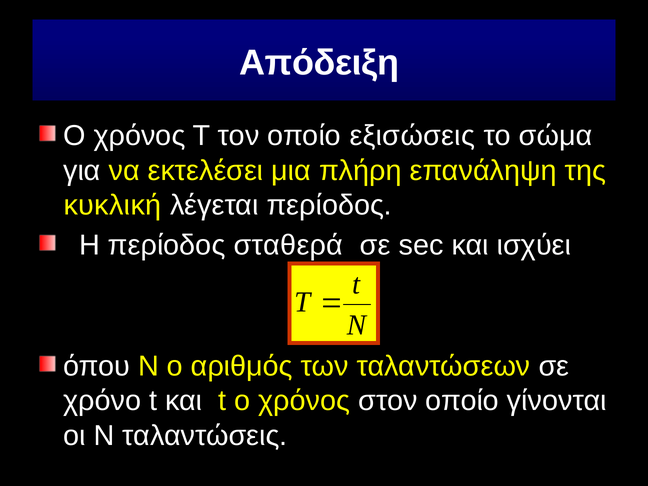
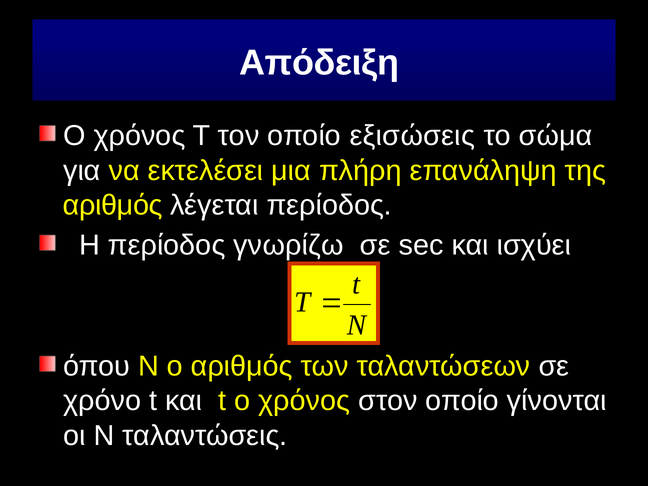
κυκλική: κυκλική -> αριθμός (113, 205)
σταθερά: σταθερά -> γνωρίζω (288, 245)
